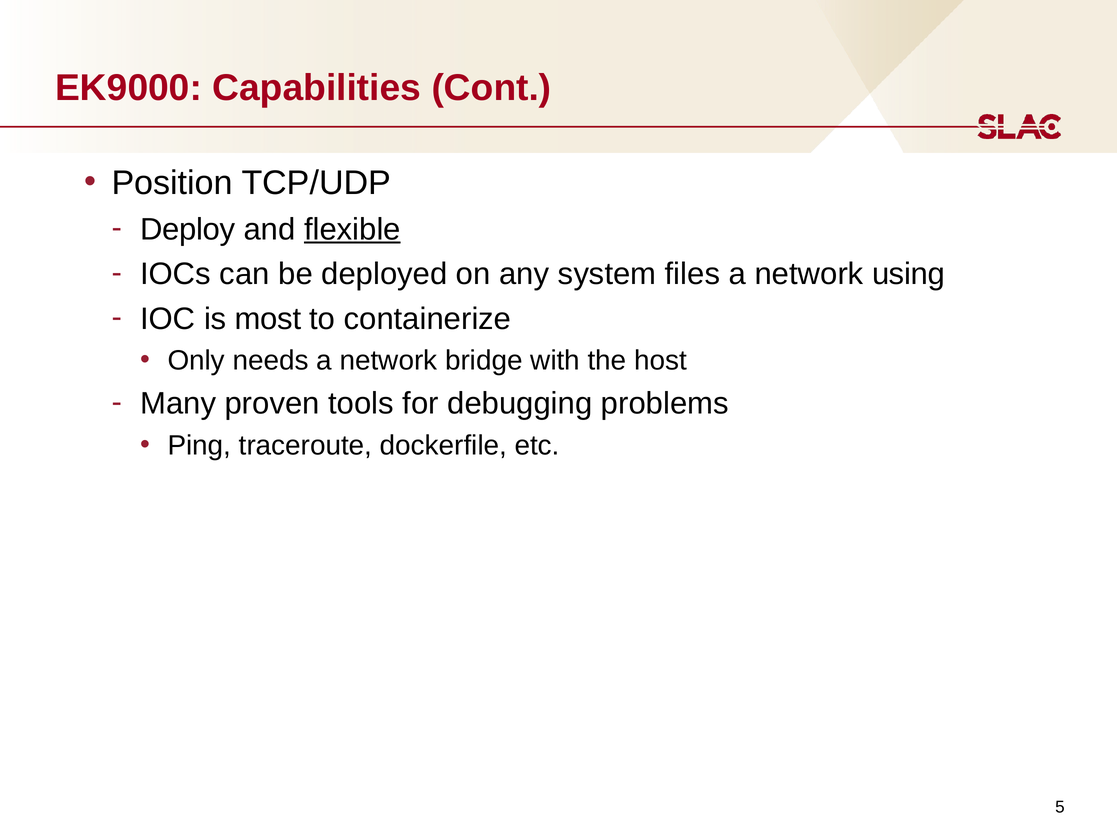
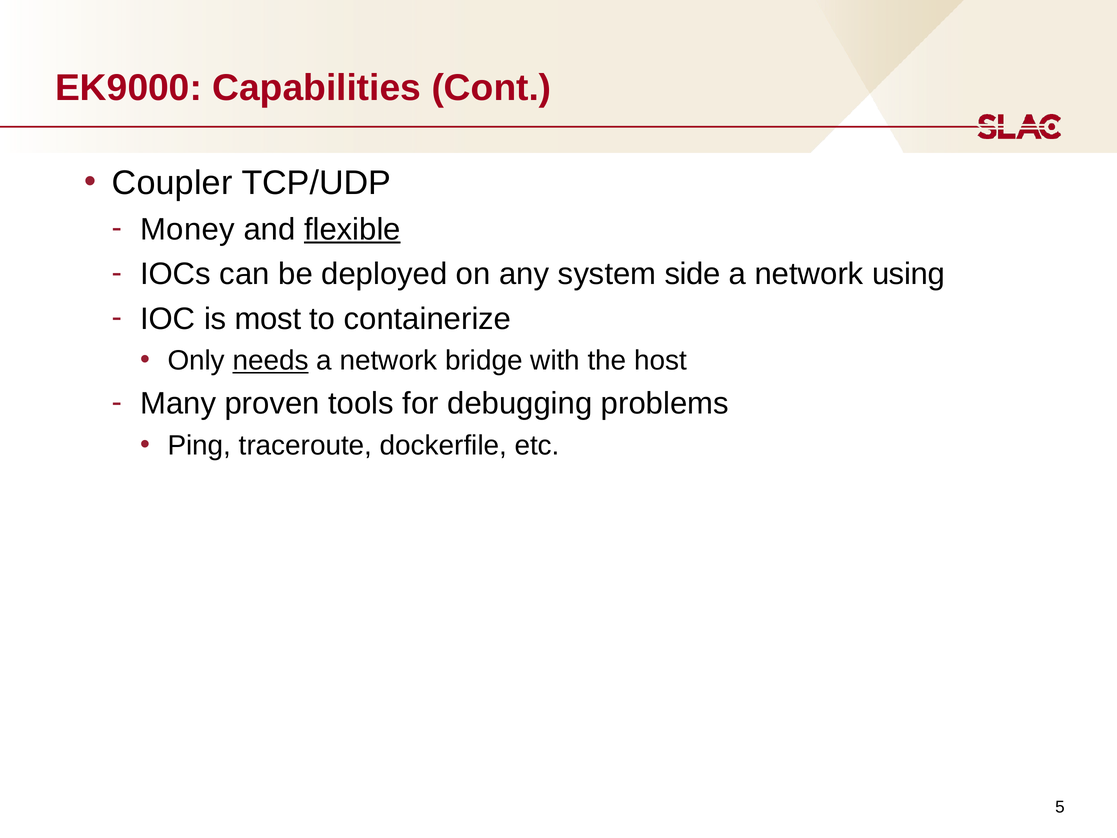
Position: Position -> Coupler (172, 183)
Deploy: Deploy -> Money (187, 229)
files: files -> side (693, 274)
needs underline: none -> present (271, 361)
